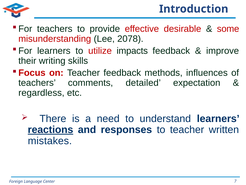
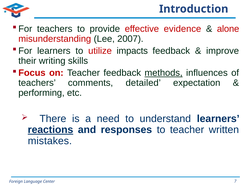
desirable: desirable -> evidence (182, 29)
some: some -> alone (228, 29)
2078: 2078 -> 2007 (130, 39)
methods underline: none -> present (164, 73)
regardless: regardless -> performing (41, 93)
